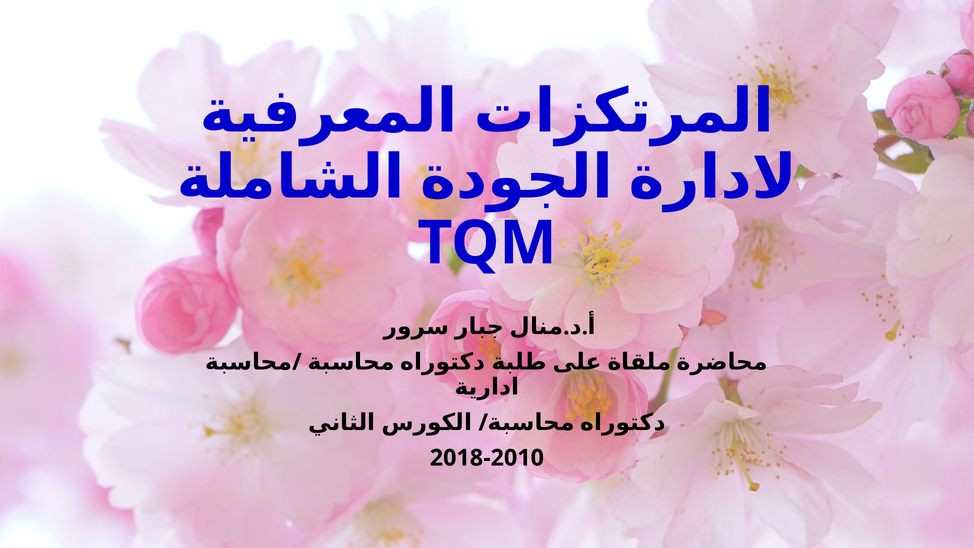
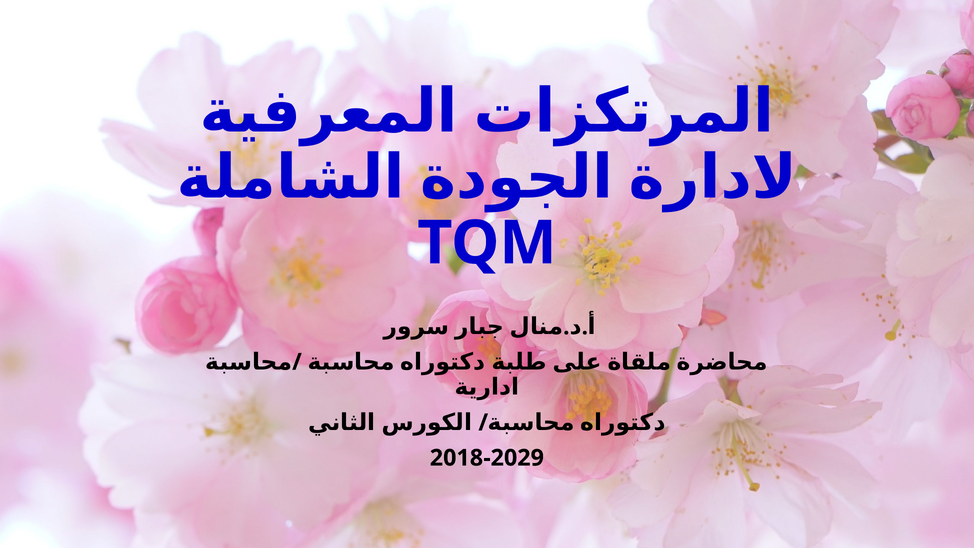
2018-2010: 2018-2010 -> 2018-2029 (487, 458)
